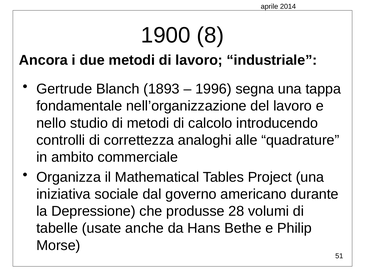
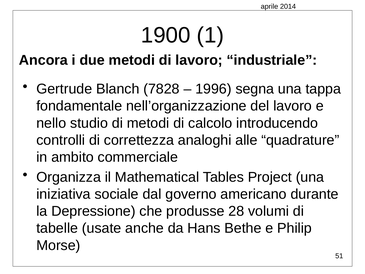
8: 8 -> 1 (210, 35)
1893: 1893 -> 7828 (162, 89)
